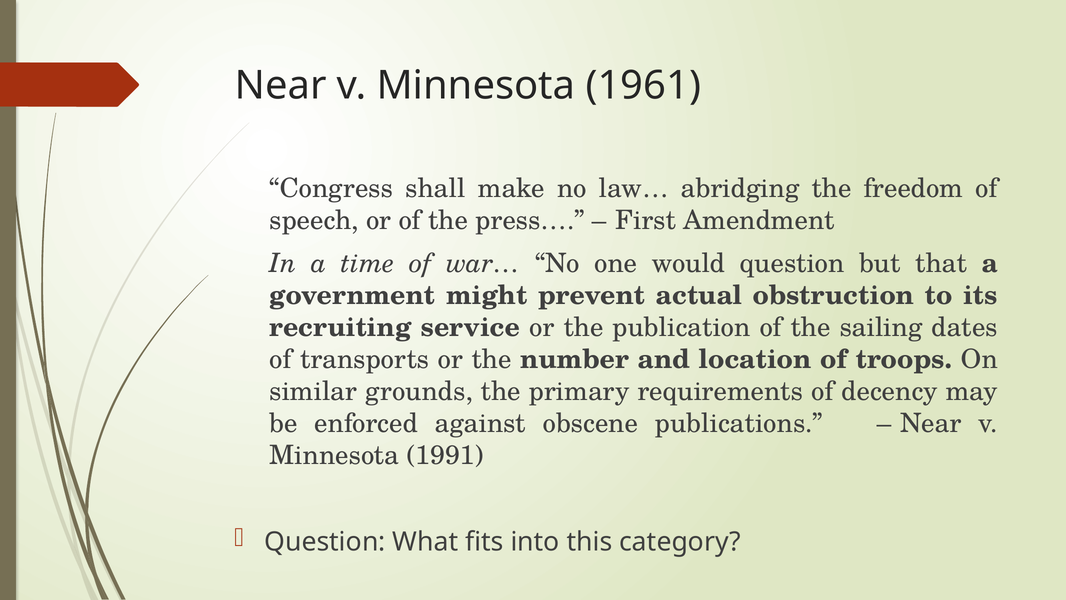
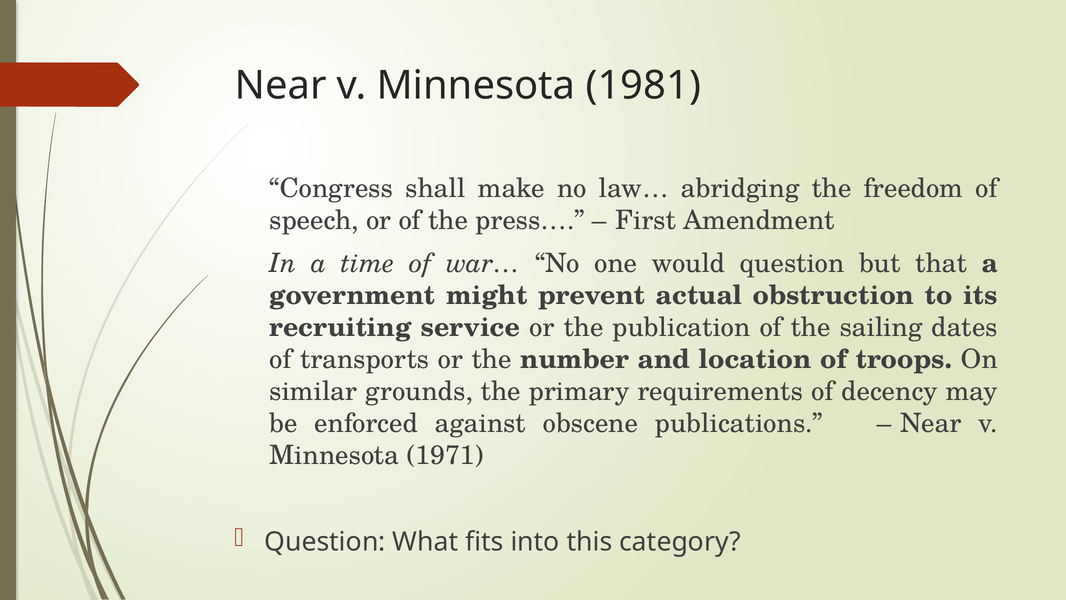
1961: 1961 -> 1981 (643, 85)
1991: 1991 -> 1971 (445, 455)
